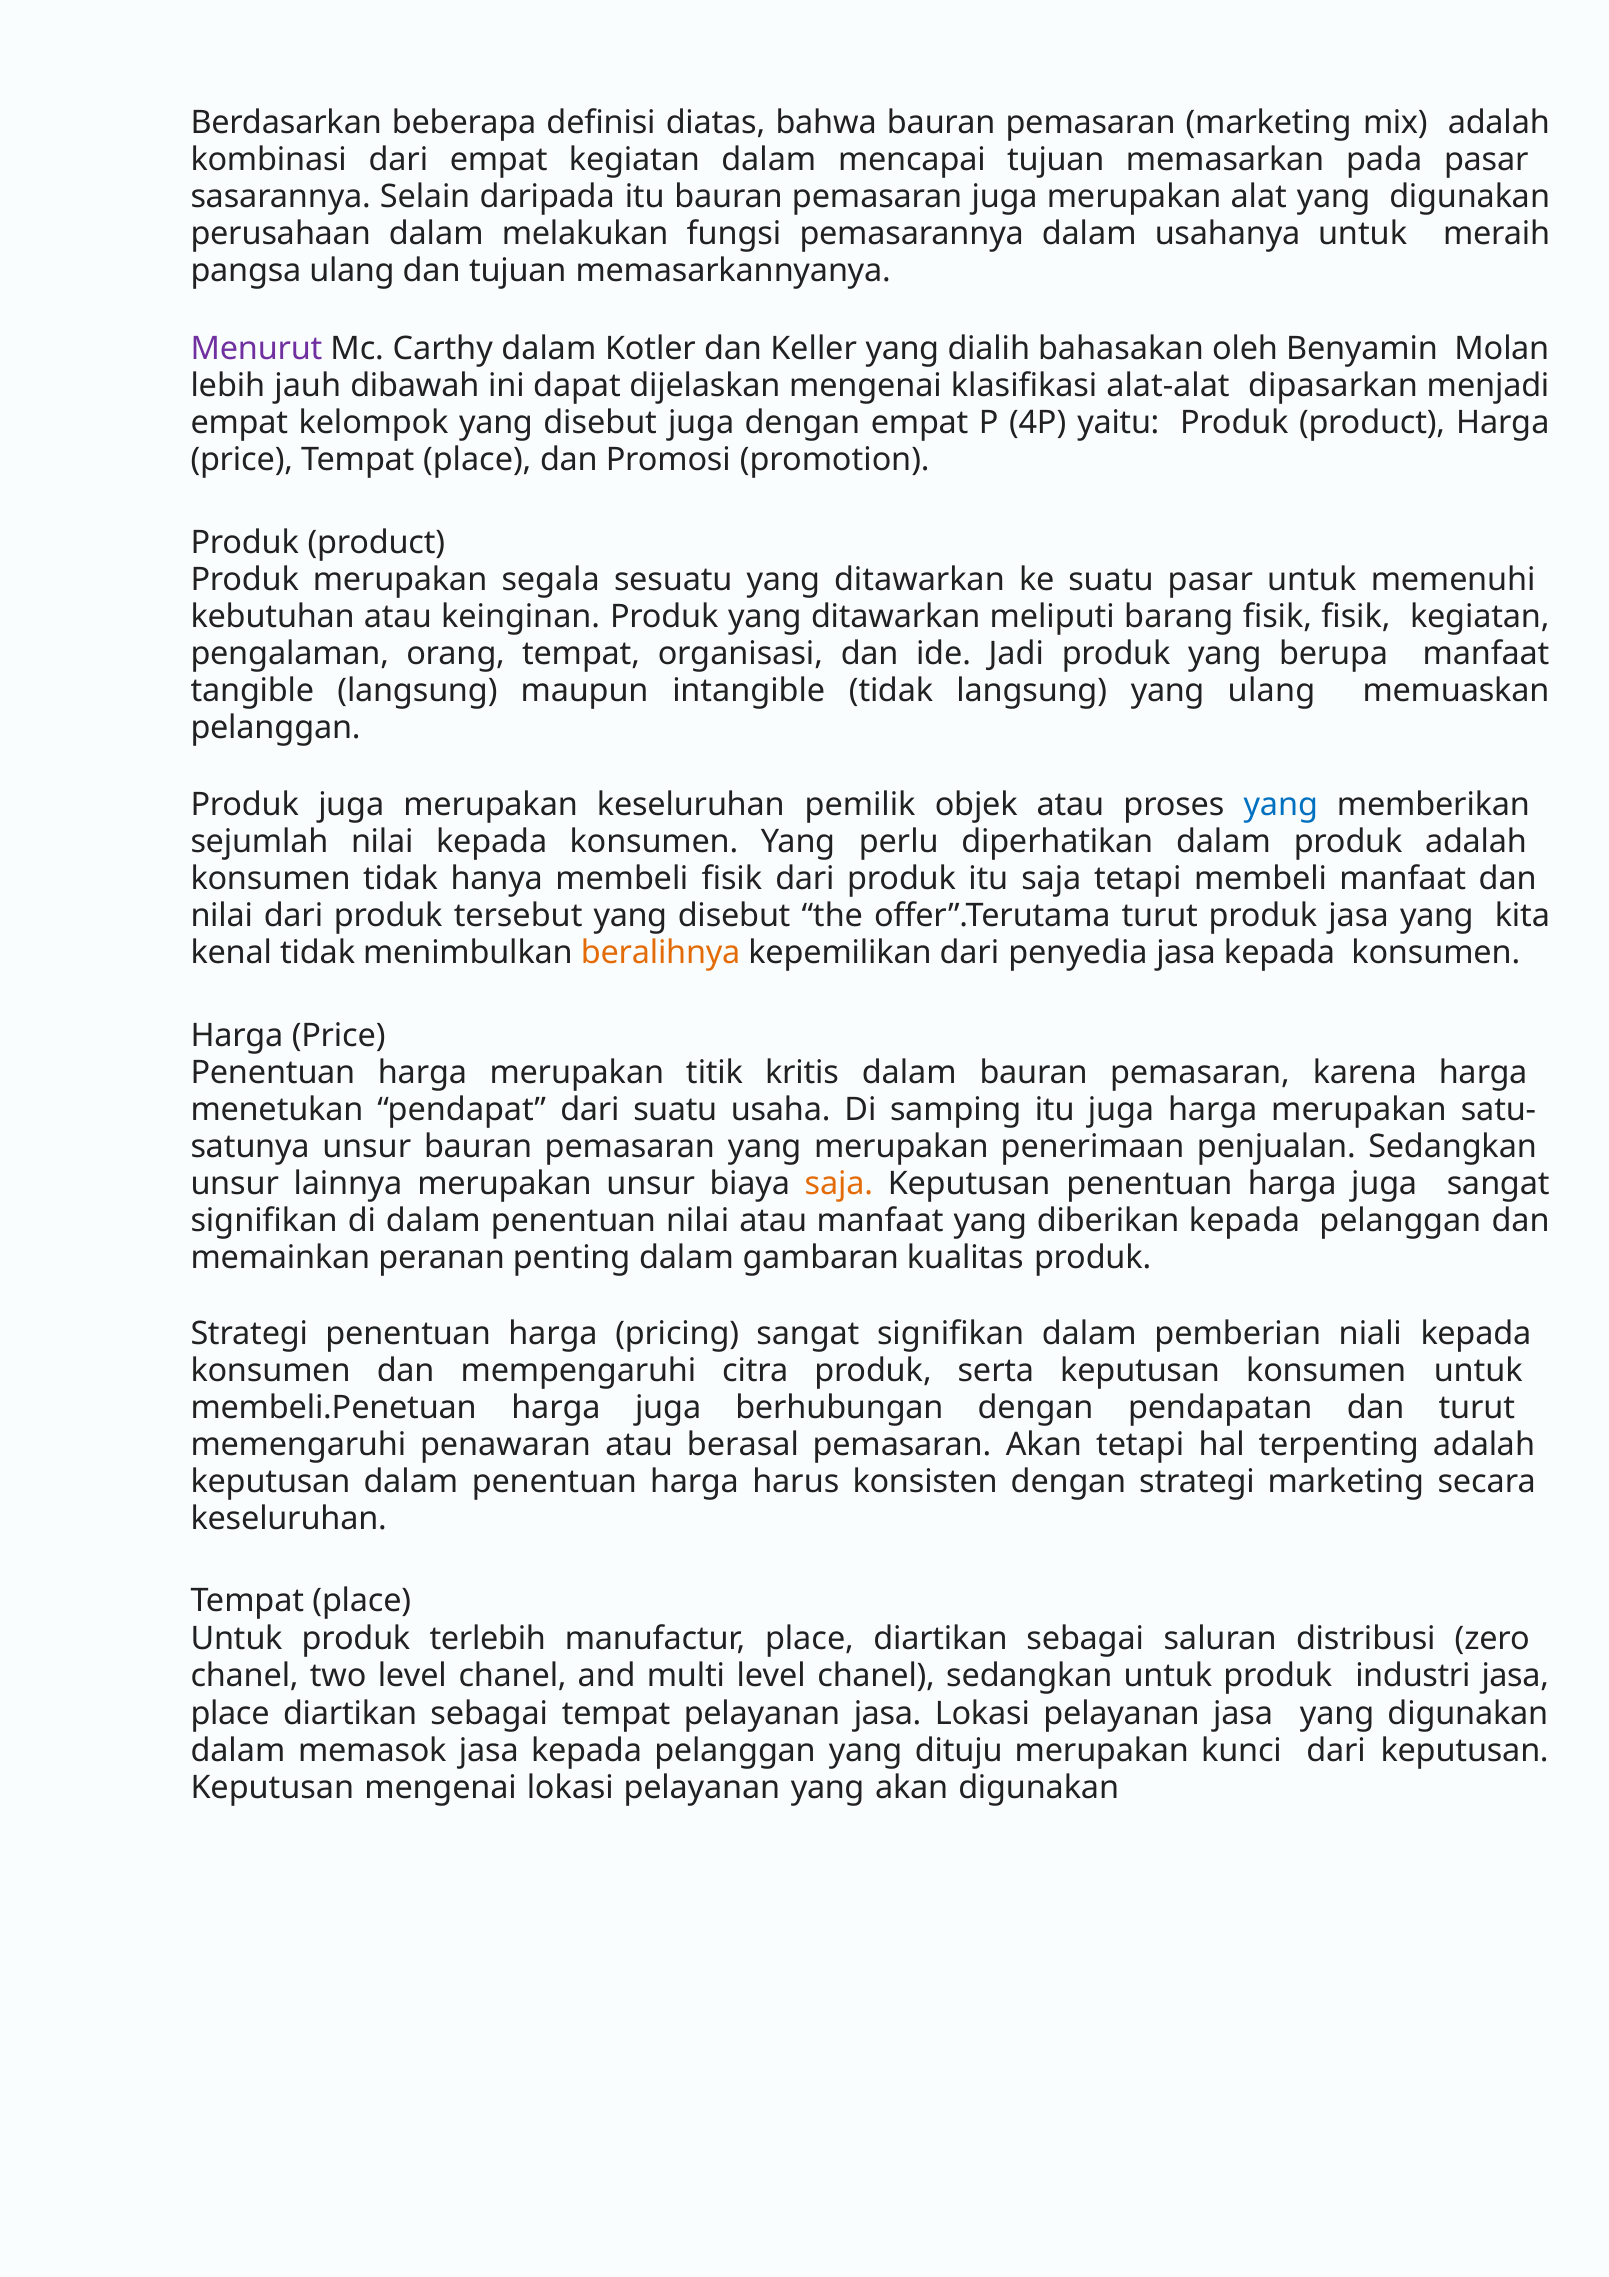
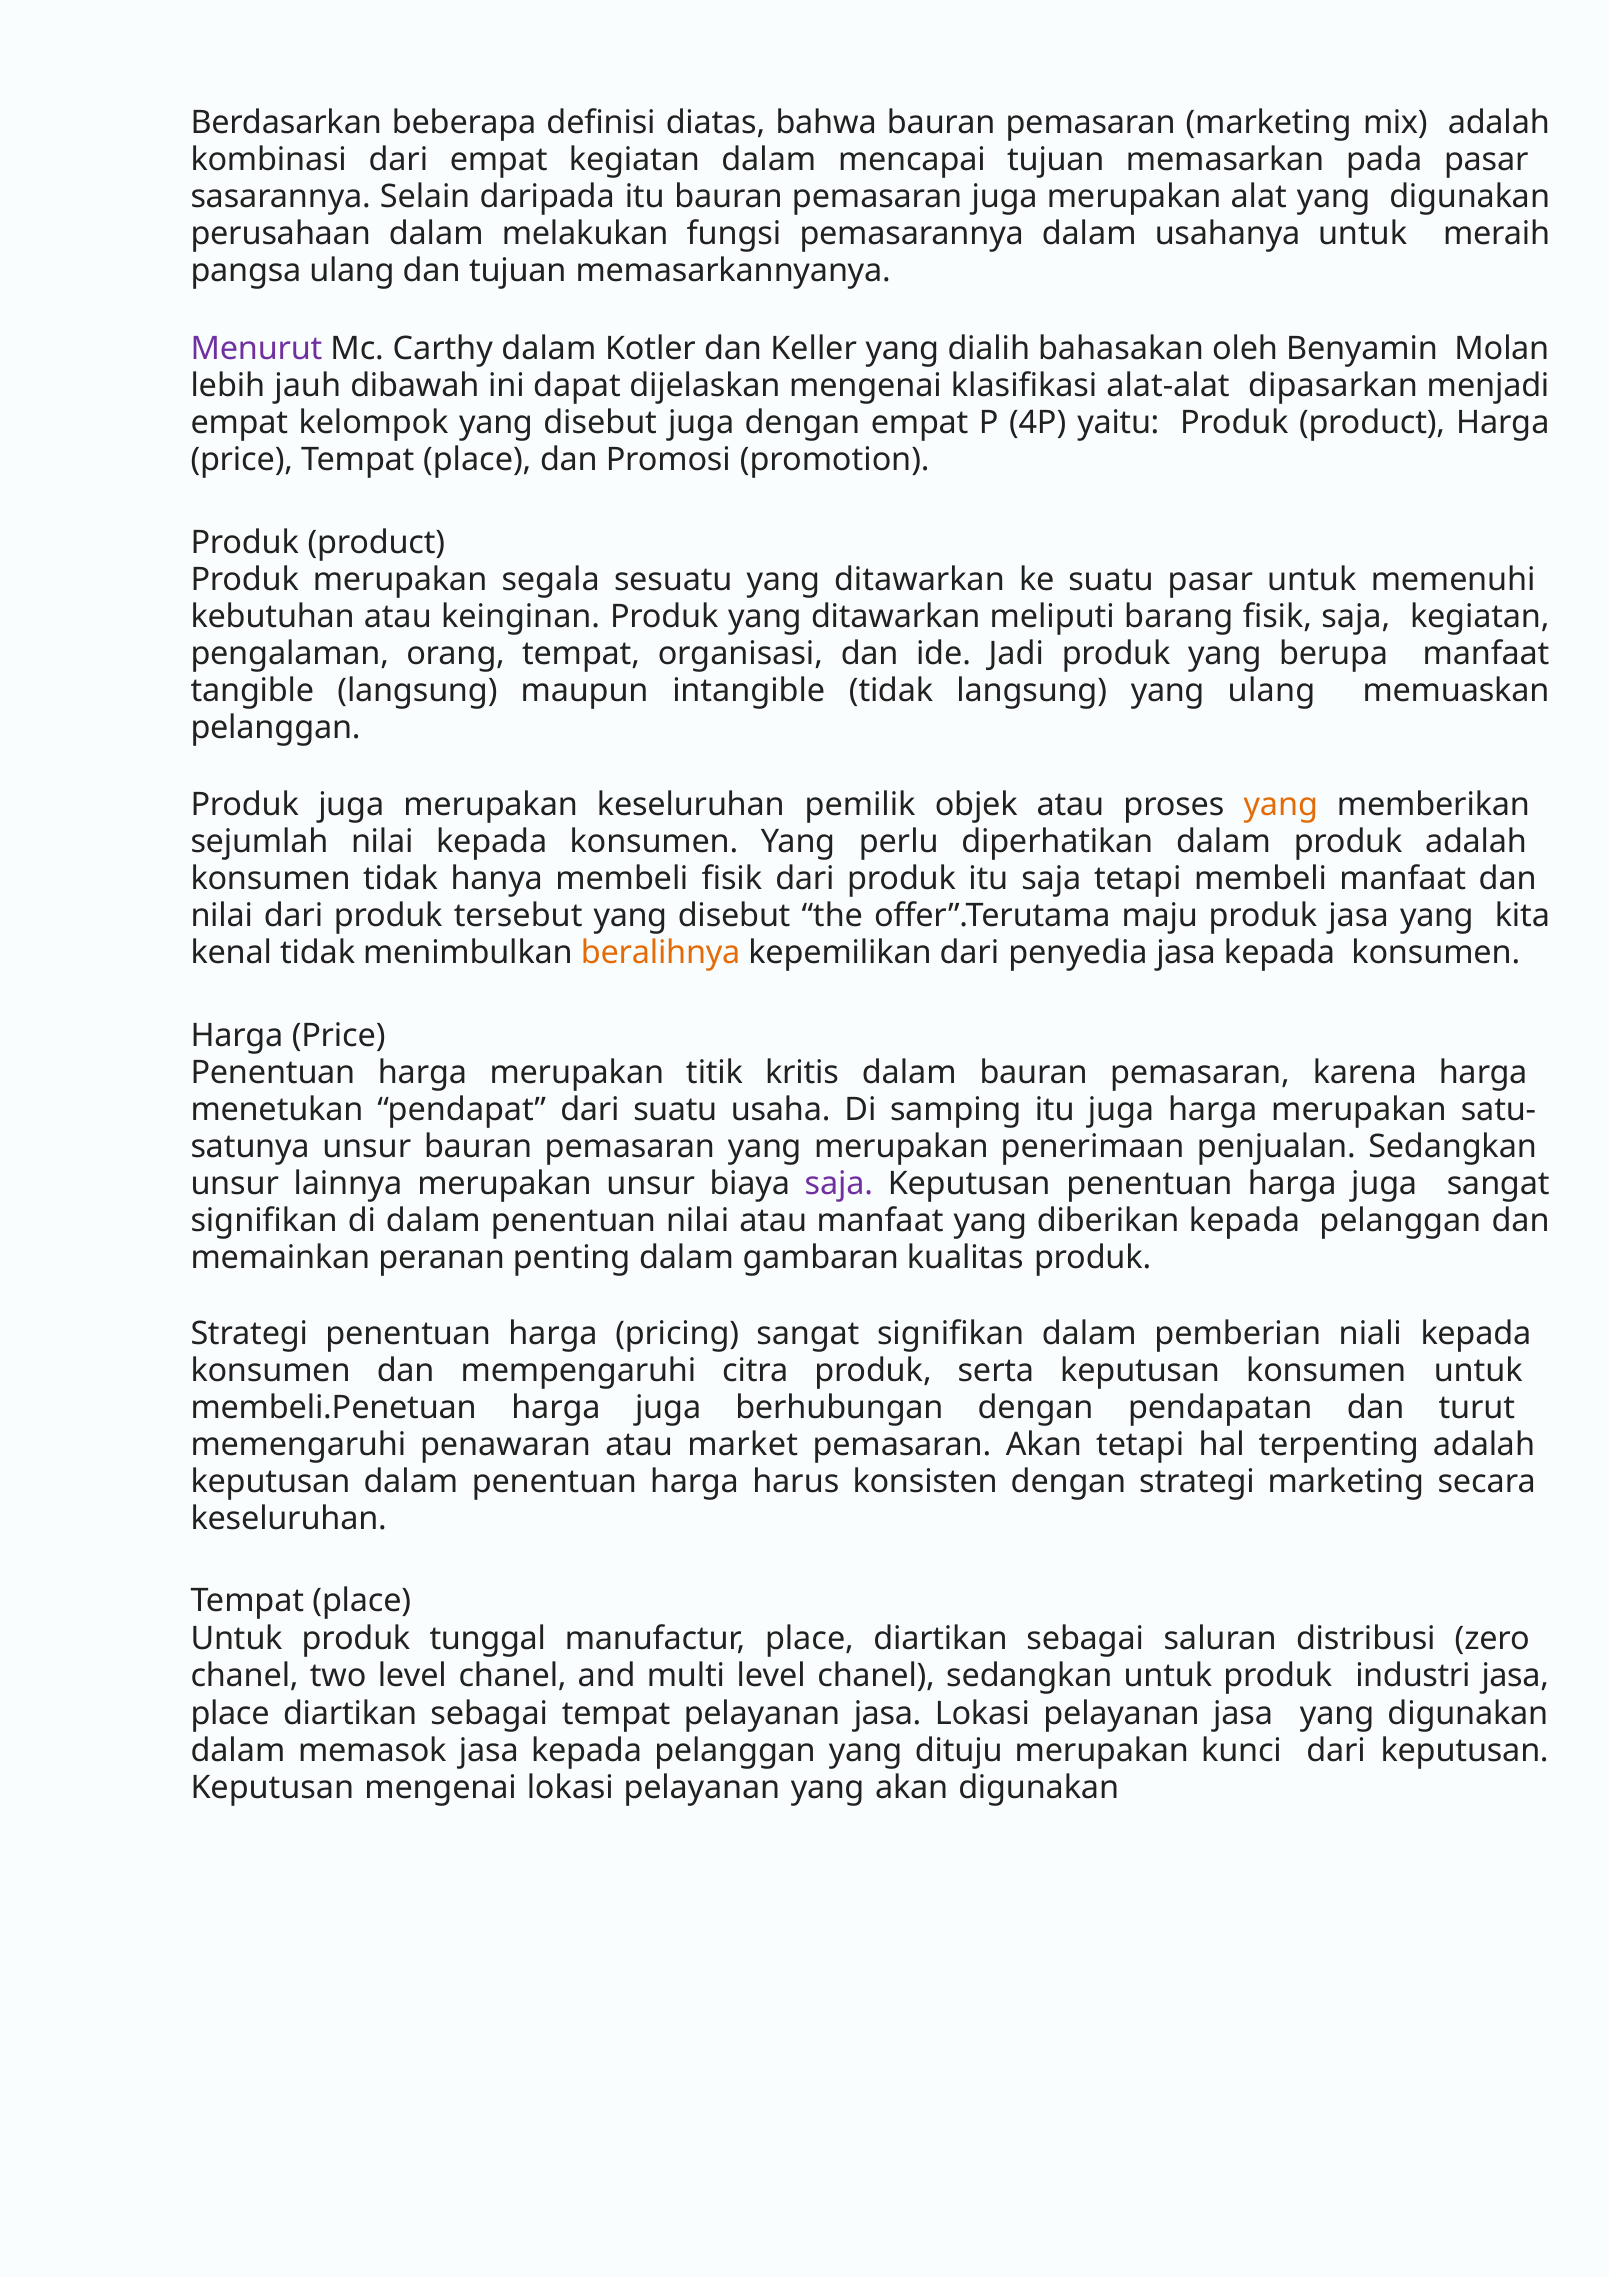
fisik fisik: fisik -> saja (1356, 616)
yang colour: blue -> orange (1281, 805)
offer”.Terutama turut: turut -> maju (1160, 916)
saja colour: orange -> purple (839, 1184)
berasal: berasal -> market (743, 1445)
terlebih: terlebih -> tunggal (488, 1638)
